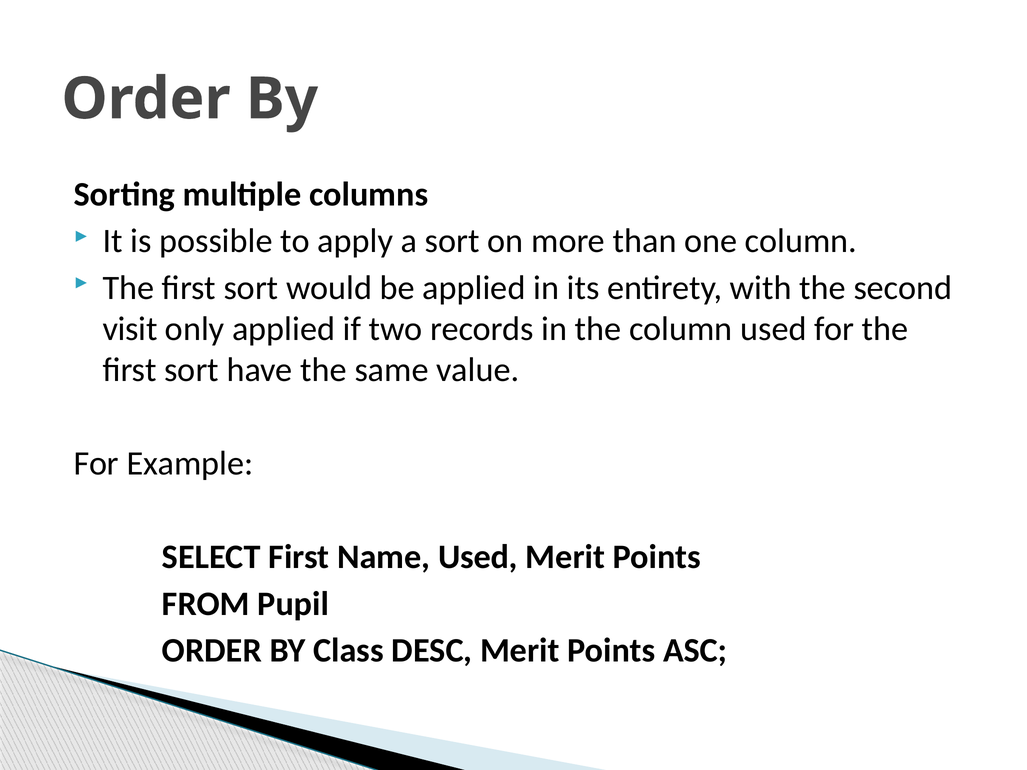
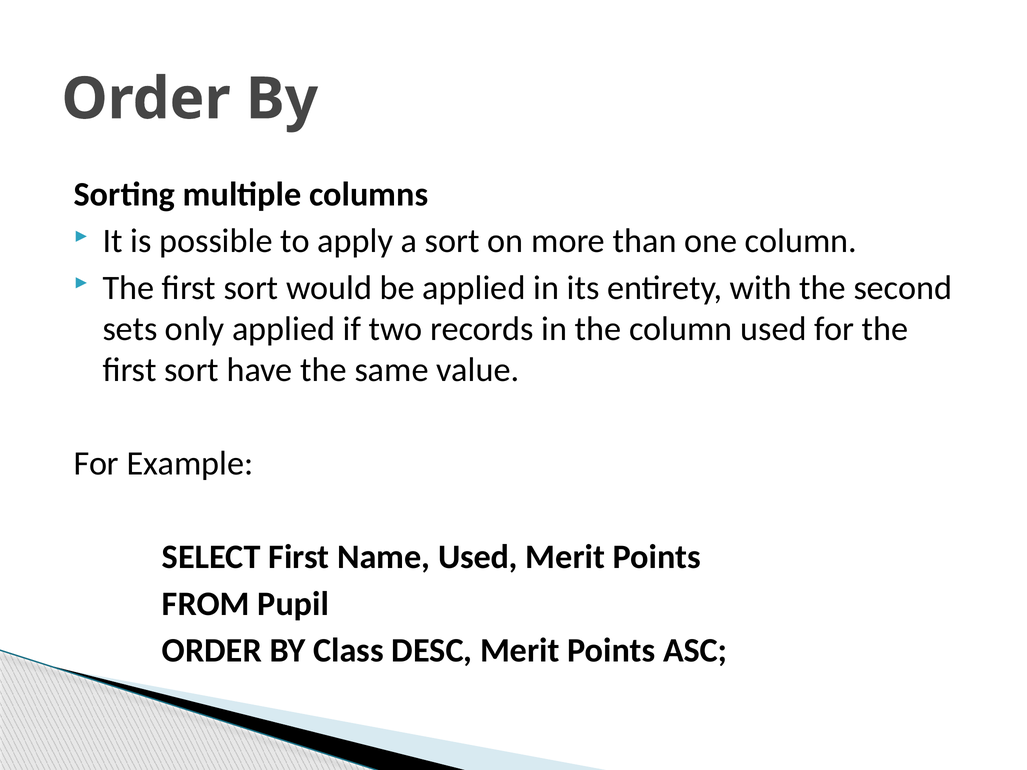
visit: visit -> sets (130, 329)
